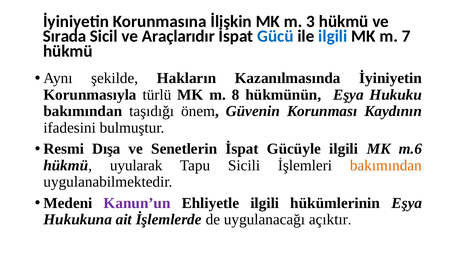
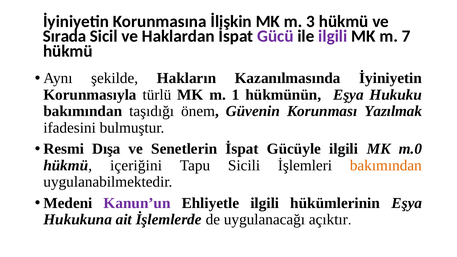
Araçlarıdır: Araçlarıdır -> Haklardan (178, 36)
Gücü colour: blue -> purple (275, 36)
ilgili colour: blue -> purple (333, 36)
8: 8 -> 1 (236, 95)
Kaydının: Kaydının -> Yazılmak (393, 111)
m.6: m.6 -> m.0 (410, 149)
uyularak: uyularak -> içeriğini (136, 165)
